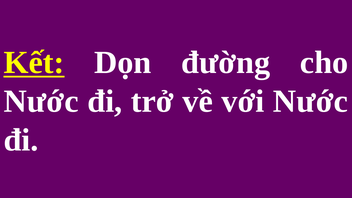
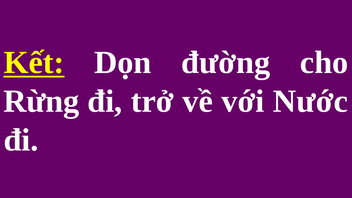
Nước: Nước -> Rừng (41, 101)
